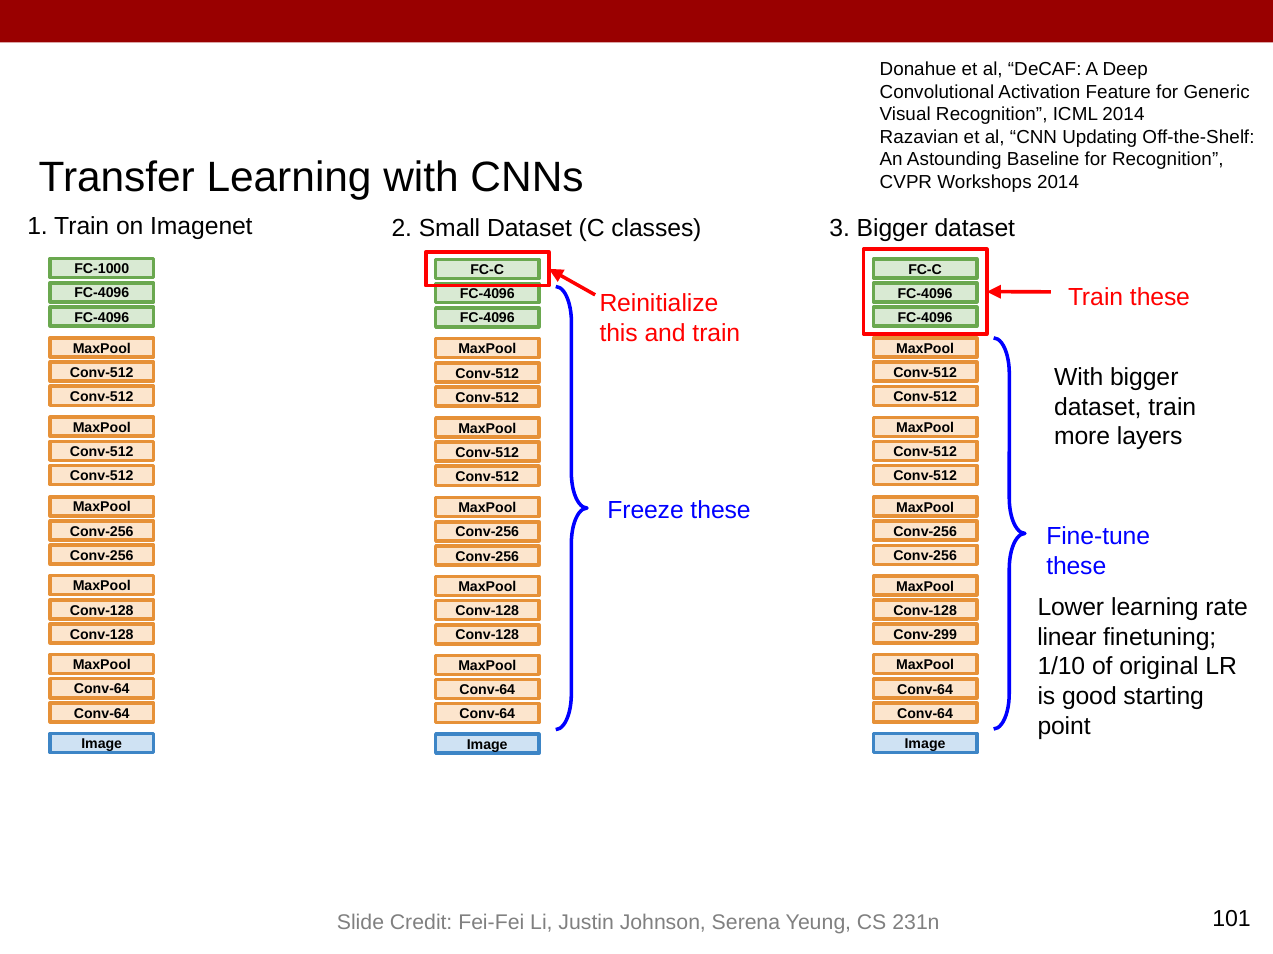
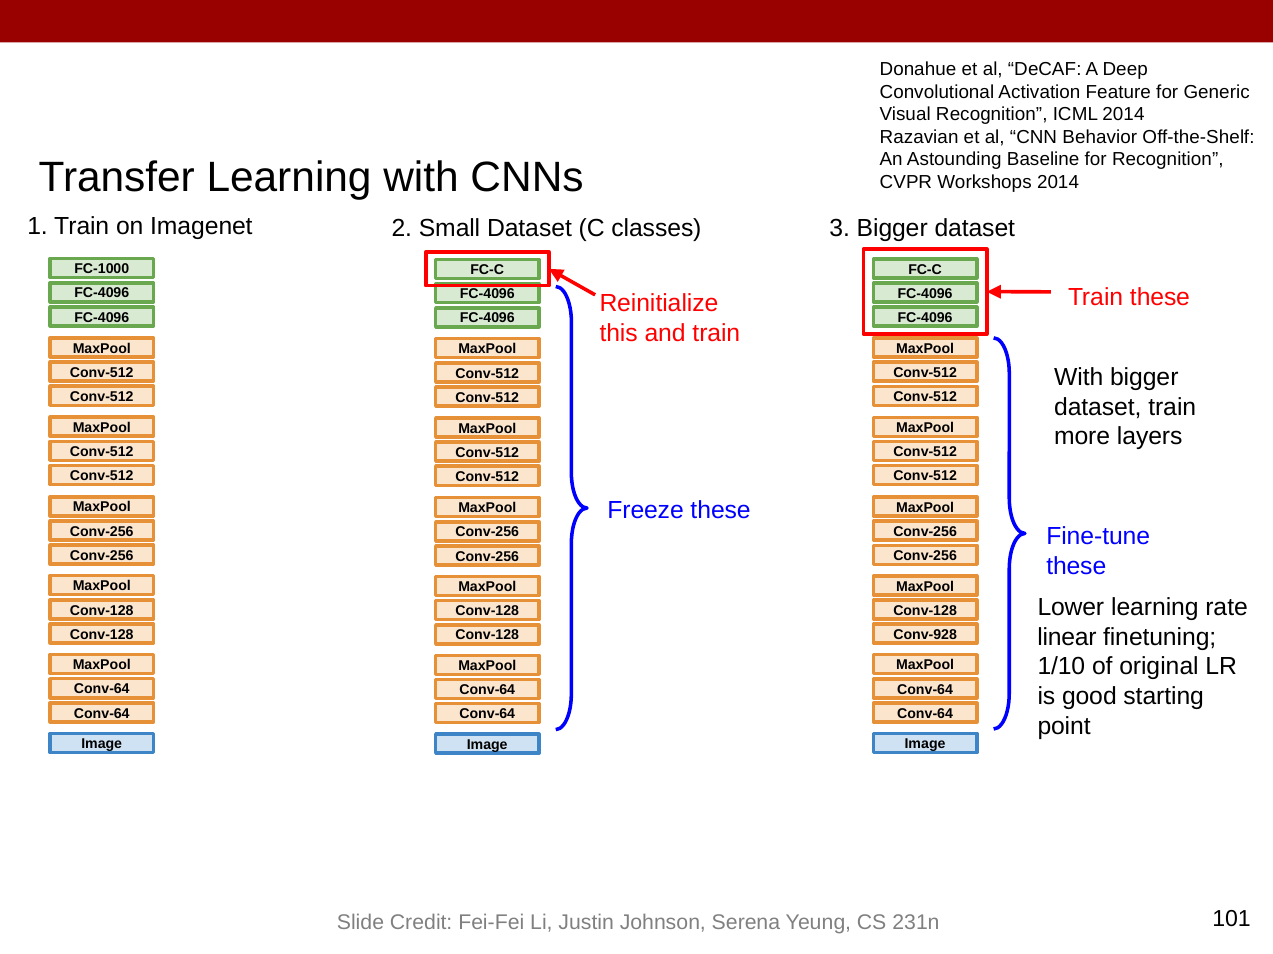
Updating: Updating -> Behavior (1100, 137)
Conv-299: Conv-299 -> Conv-928 (925, 635)
